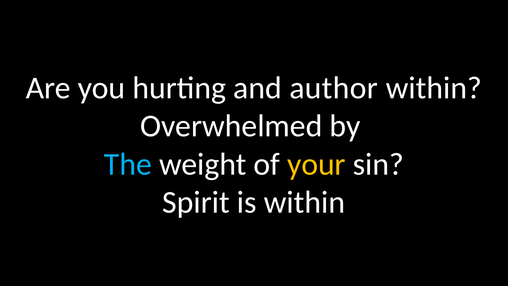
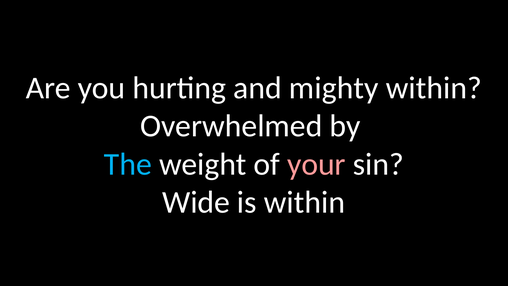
author: author -> mighty (334, 88)
your colour: yellow -> pink (316, 164)
Spirit: Spirit -> Wide (196, 202)
